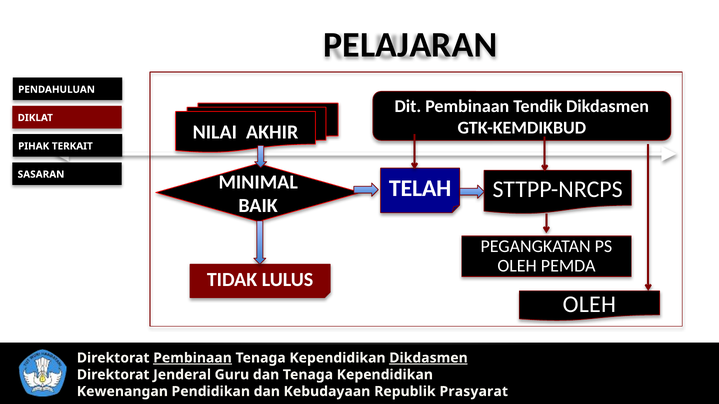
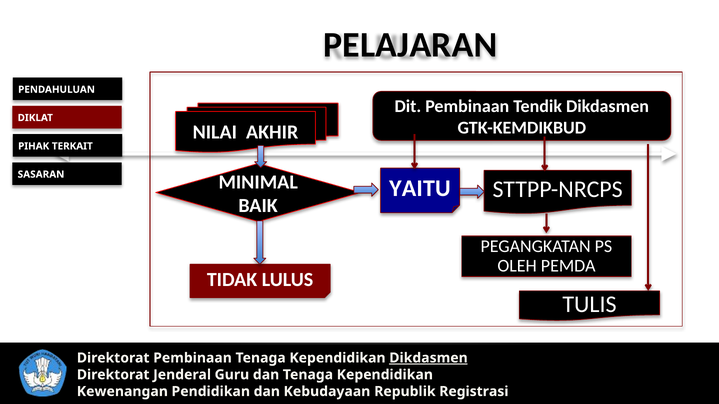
TELAH: TELAH -> YAITU (420, 189)
OLEH: OLEH -> TULIS (589, 305)
Pembinaan underline: present -> none (193, 358)
Prasyarat: Prasyarat -> Registrasi (474, 392)
